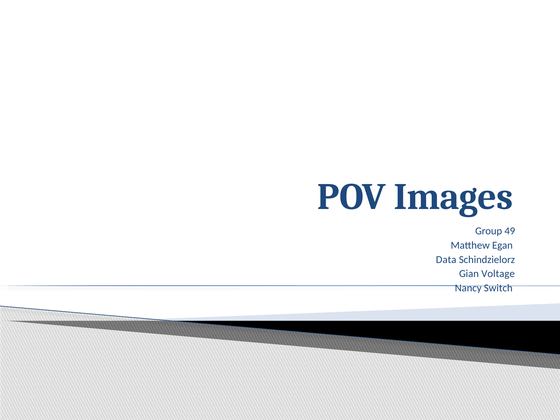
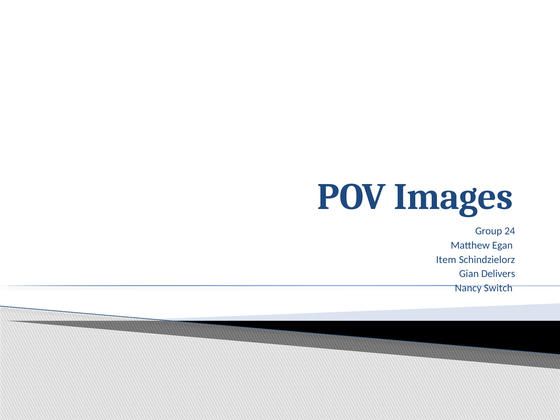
49: 49 -> 24 (510, 231)
Data: Data -> Item (446, 260)
Voltage: Voltage -> Delivers (498, 274)
